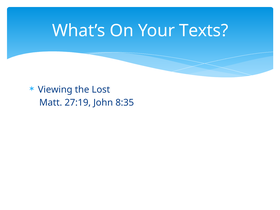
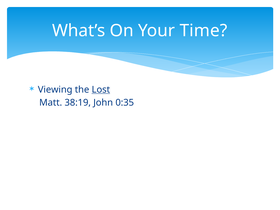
Texts: Texts -> Time (203, 31)
Lost underline: none -> present (101, 90)
27:19: 27:19 -> 38:19 (78, 103)
8:35: 8:35 -> 0:35 (125, 103)
